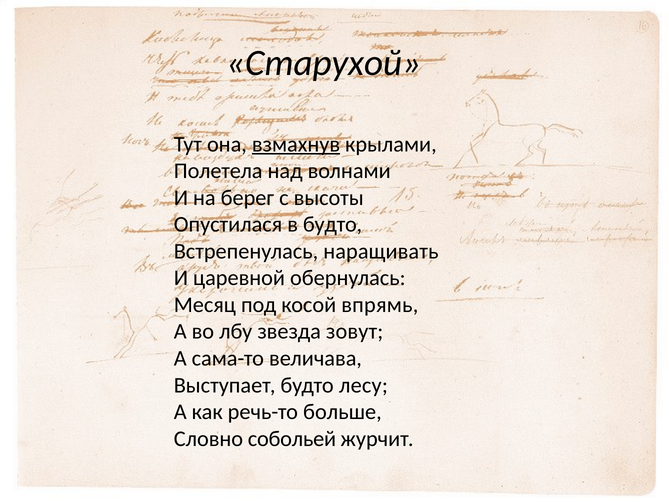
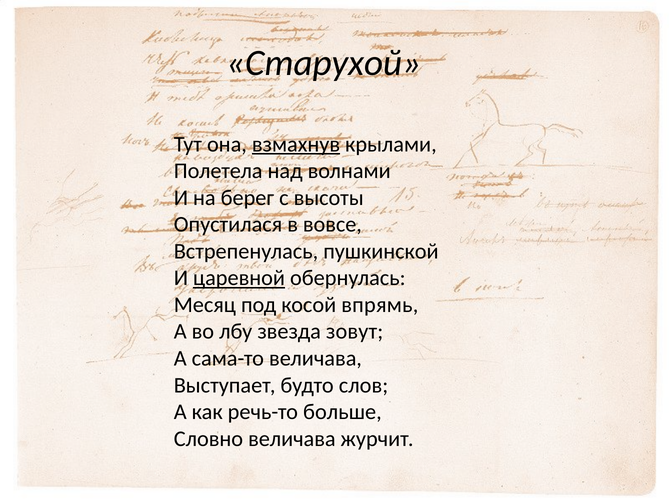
в будто: будто -> вовсе (332, 224)
наращивать: наращивать -> пушкинской (381, 251)
царевной underline: none -> present (239, 278)
лесу: лесу -> слов (364, 385)
Словно собольей: собольей -> величава (292, 438)
